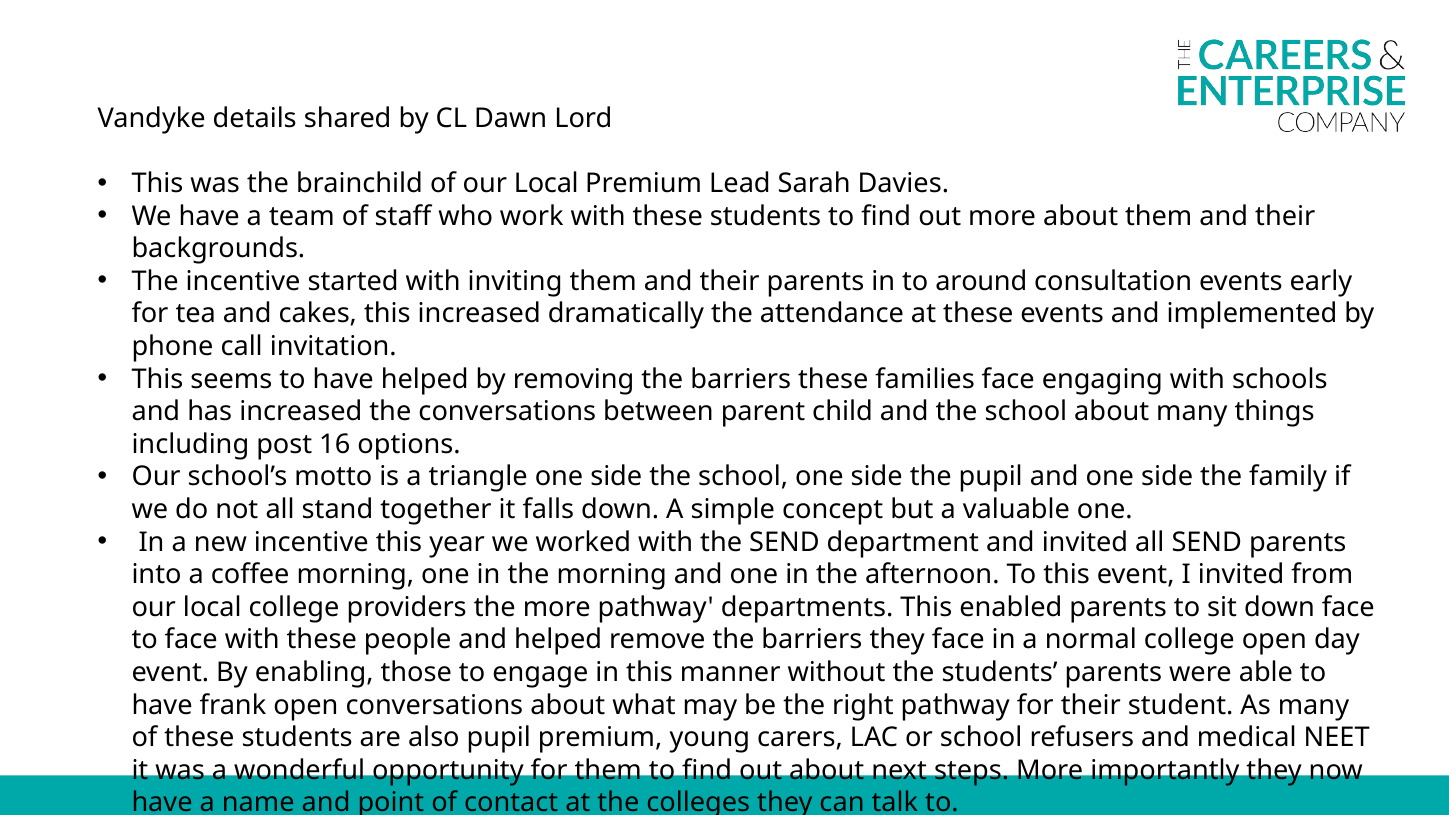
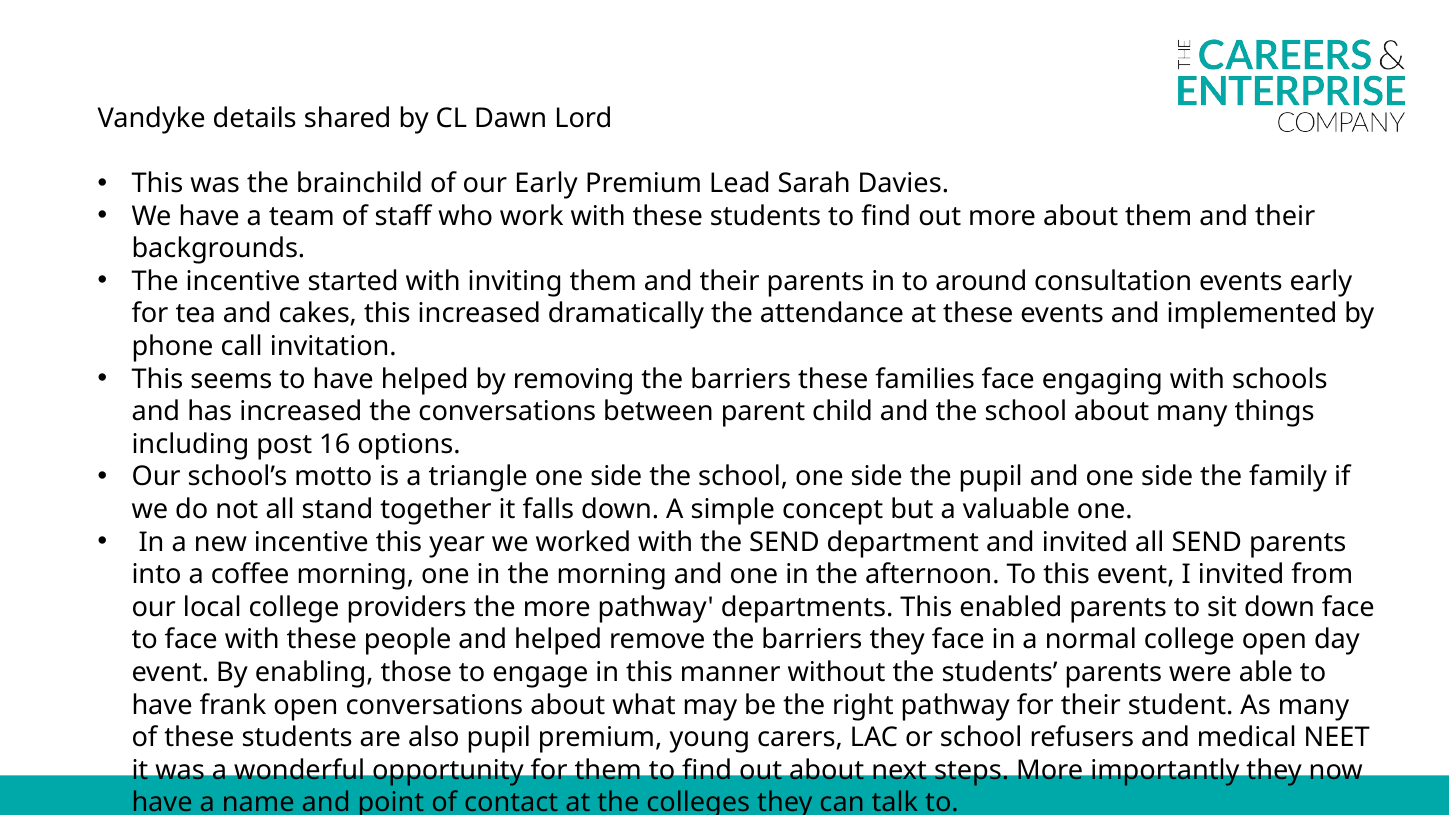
of our Local: Local -> Early (546, 184)
